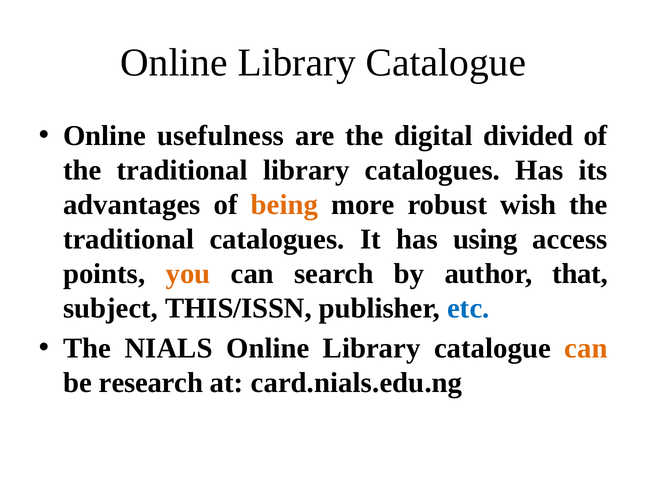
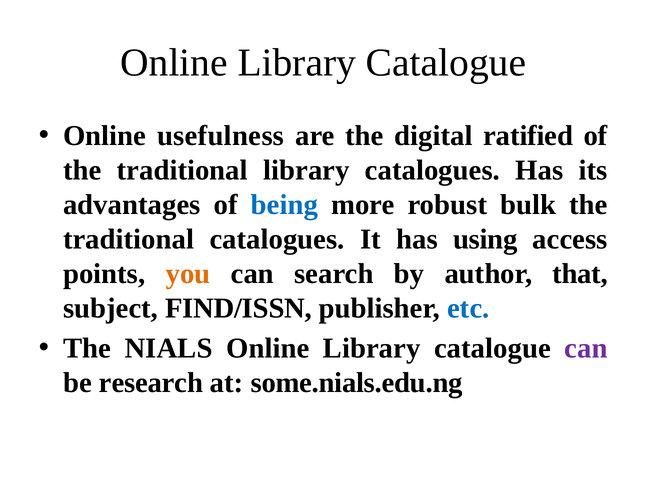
divided: divided -> ratified (528, 136)
being colour: orange -> blue (284, 205)
wish: wish -> bulk (528, 205)
THIS/ISSN: THIS/ISSN -> FIND/ISSN (239, 308)
can colour: orange -> purple (586, 349)
card.nials.edu.ng: card.nials.edu.ng -> some.nials.edu.ng (357, 383)
